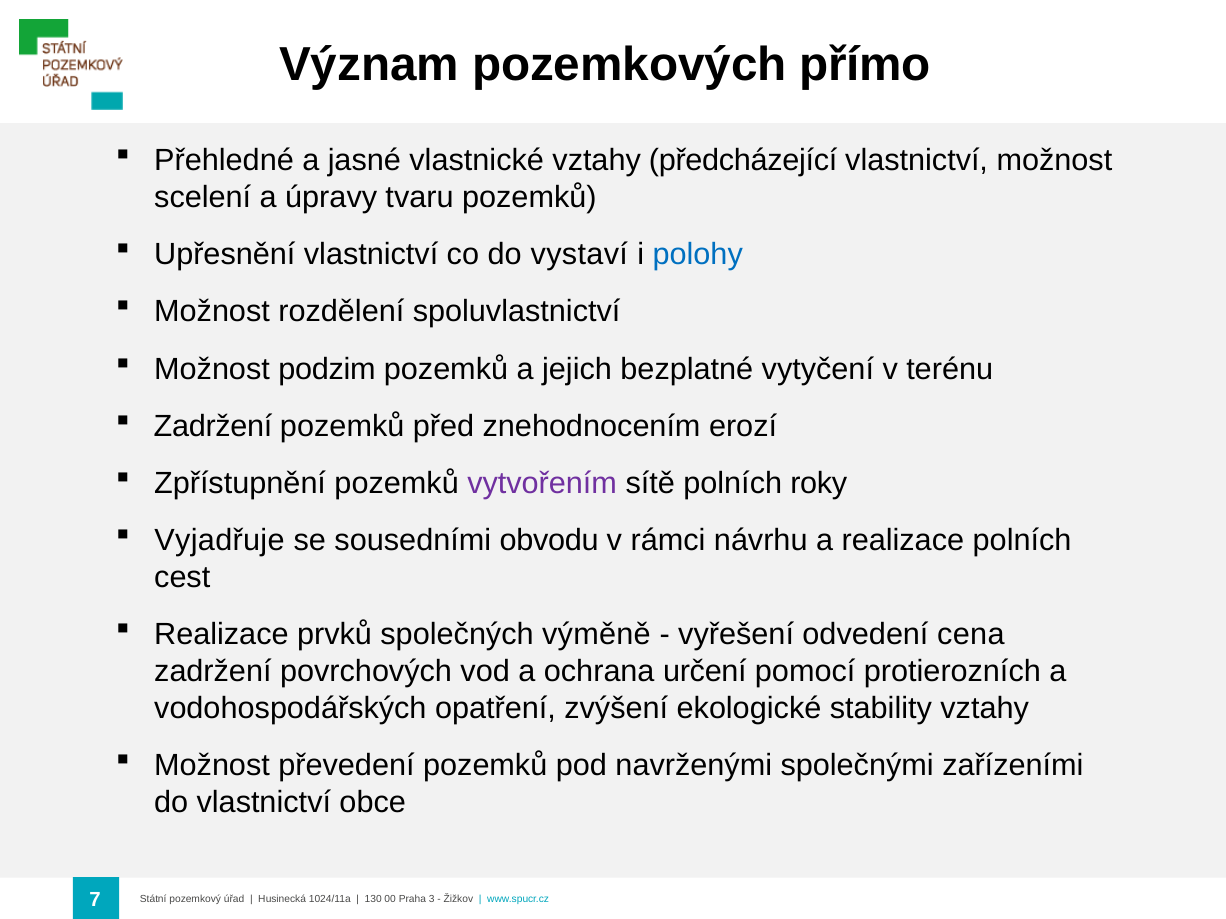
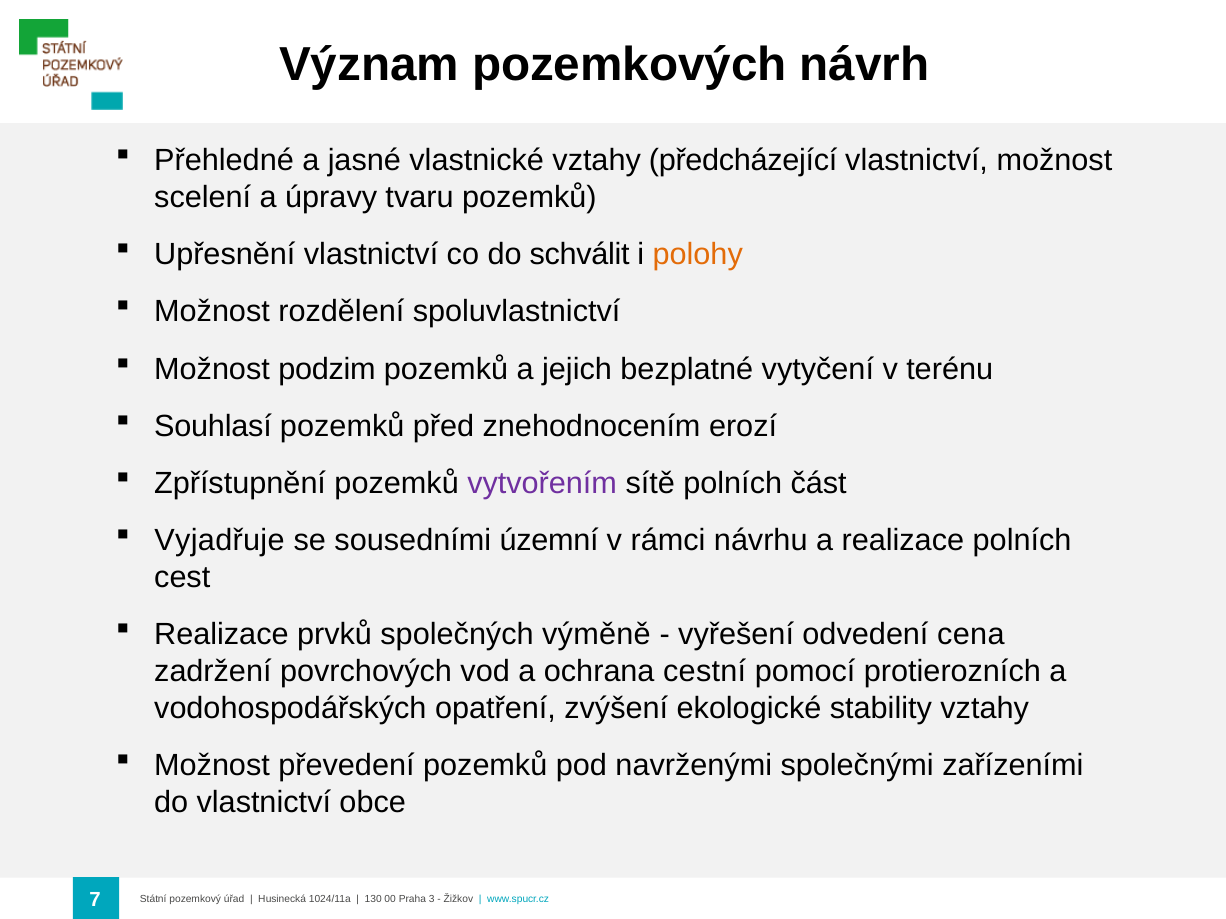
přímo: přímo -> návrh (865, 64)
vystaví: vystaví -> schválit (580, 255)
polohy colour: blue -> orange (698, 255)
Zadržení: Zadržení -> Souhlasí (213, 426)
roky: roky -> část (819, 484)
obvodu: obvodu -> územní (549, 541)
určení: určení -> cestní (705, 672)
